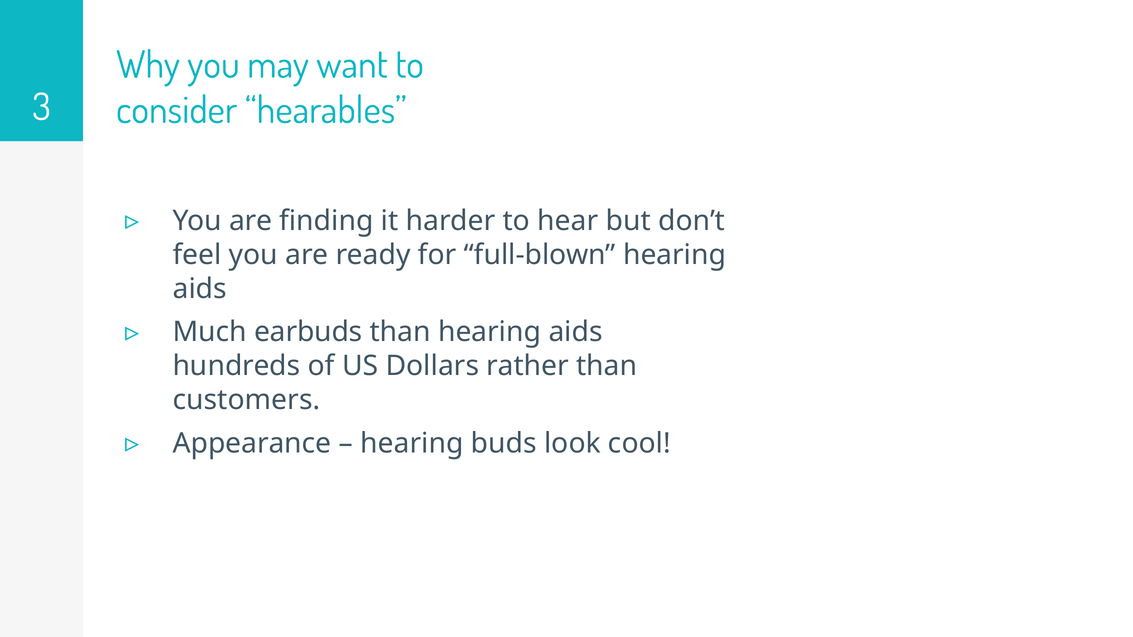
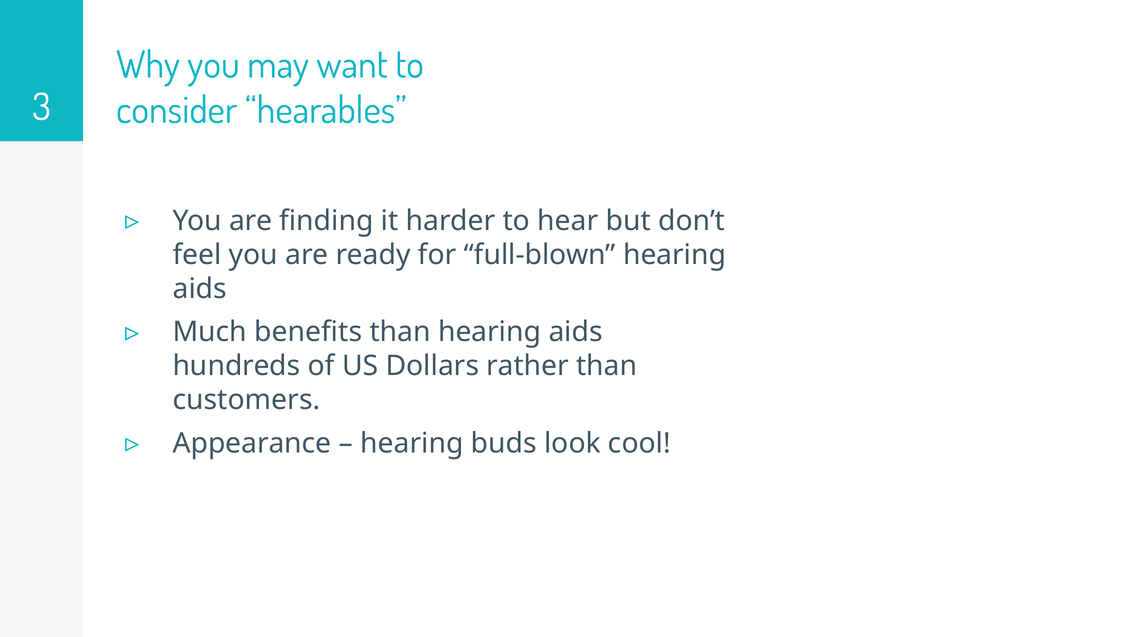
earbuds: earbuds -> benefits (308, 332)
